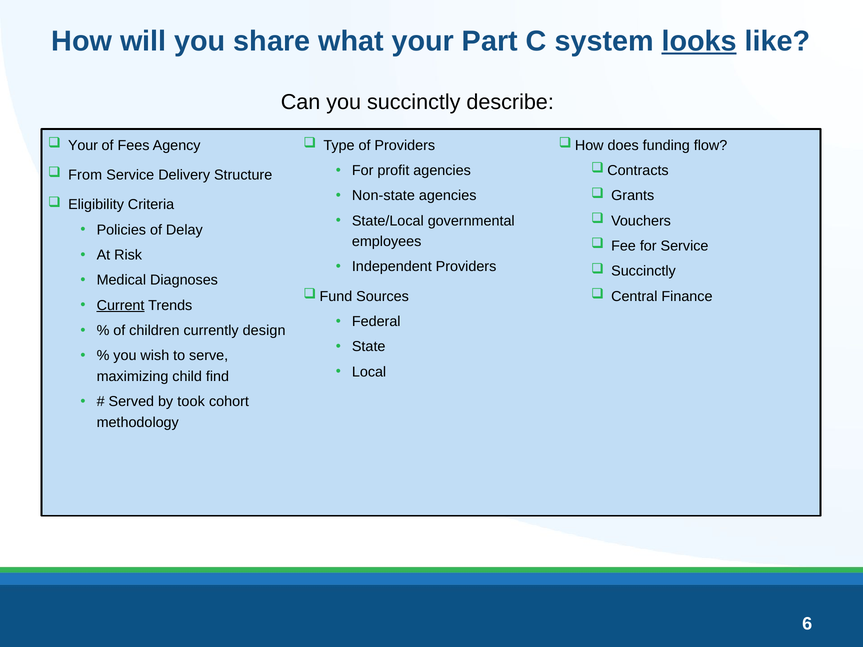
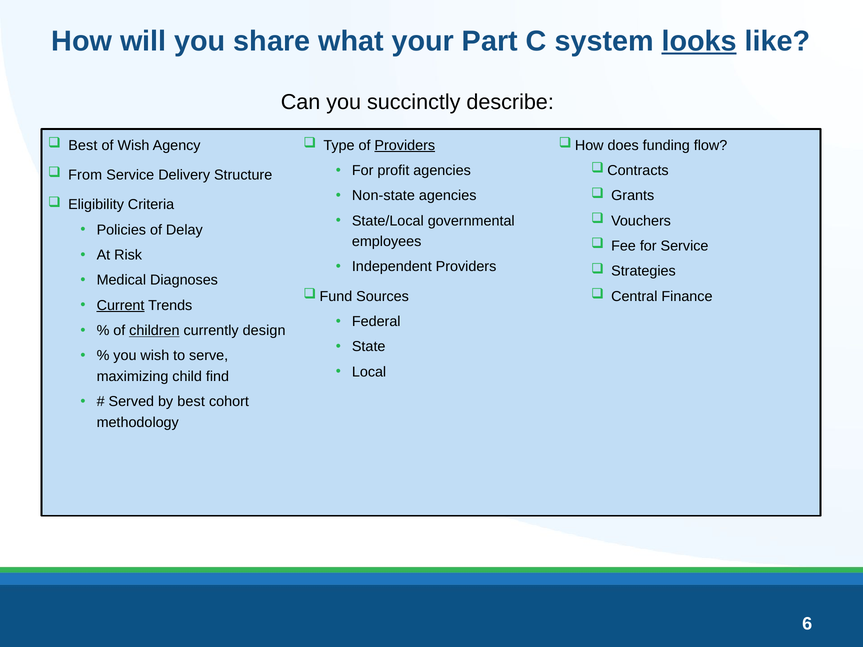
Your: Your -> Best (83, 145)
of Fees: Fees -> Wish (134, 145)
Providers underline: none -> present (405, 145)
Succinctly: Succinctly -> Strategies (643, 271)
children underline: none -> present (154, 331)
by took: took -> best (191, 402)
